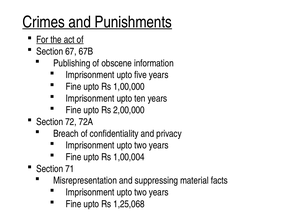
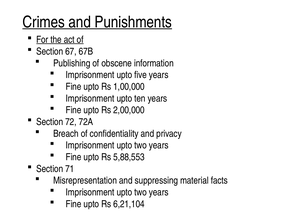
1,00,004: 1,00,004 -> 5,88,553 (129, 157)
1,25,068: 1,25,068 -> 6,21,104 (129, 204)
